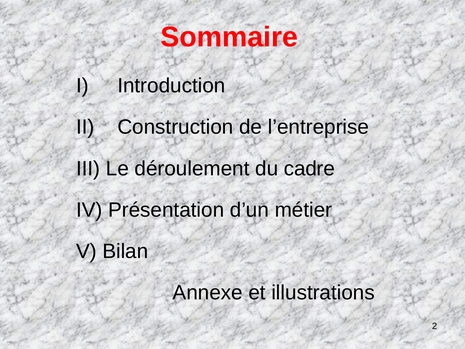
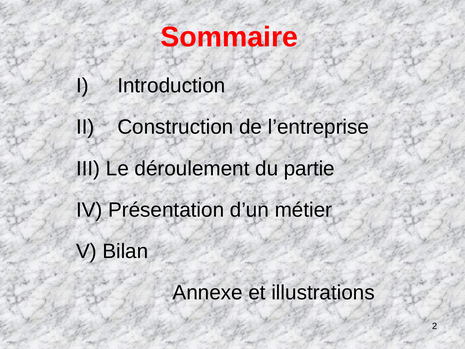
cadre: cadre -> partie (309, 168)
